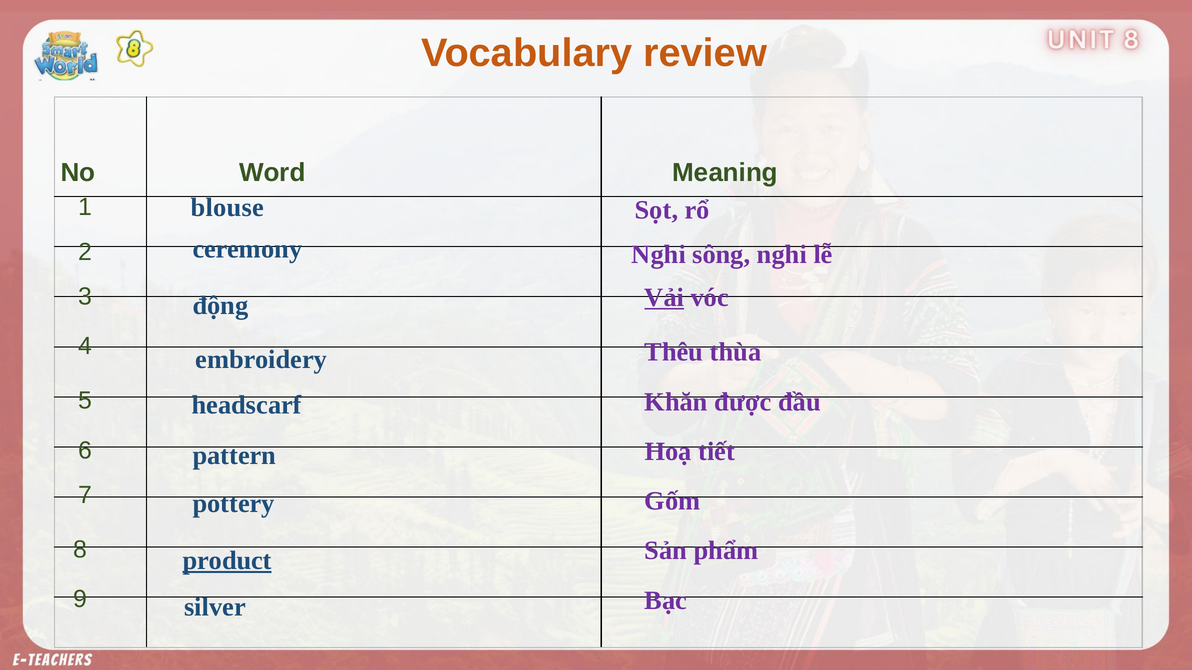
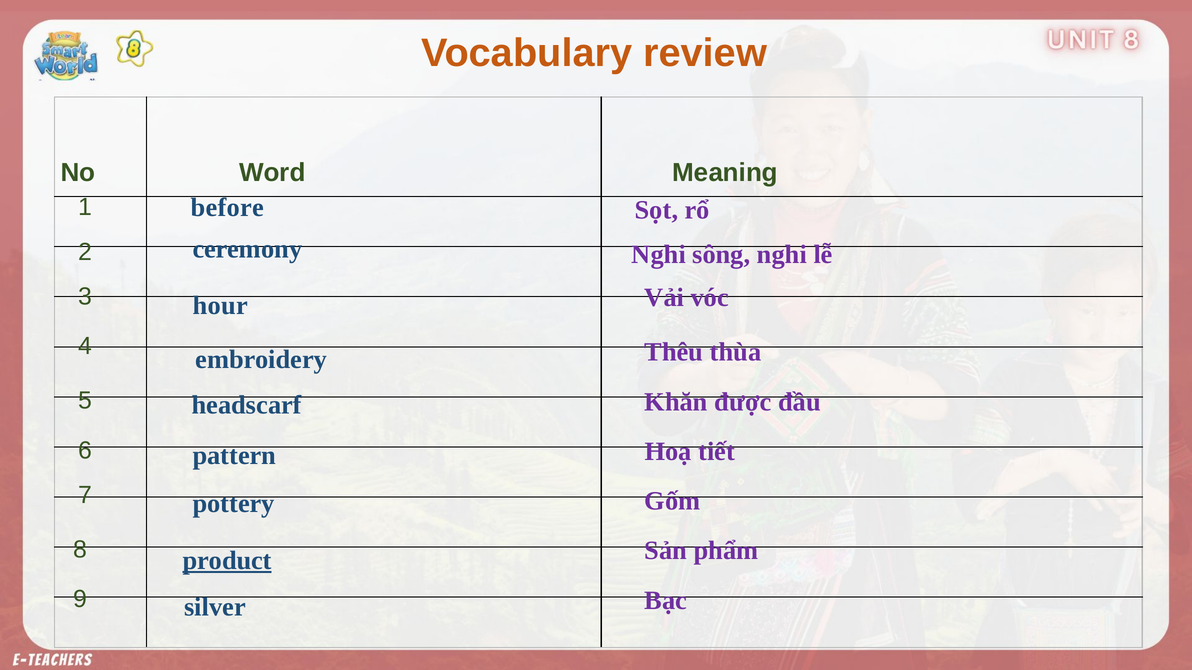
blouse: blouse -> before (227, 208)
Vải underline: present -> none (664, 298)
động: động -> hour (220, 306)
